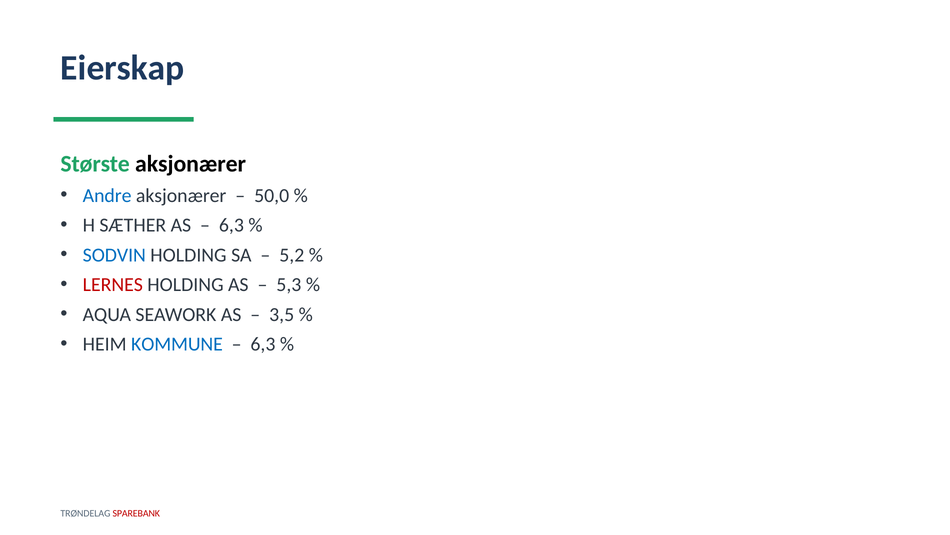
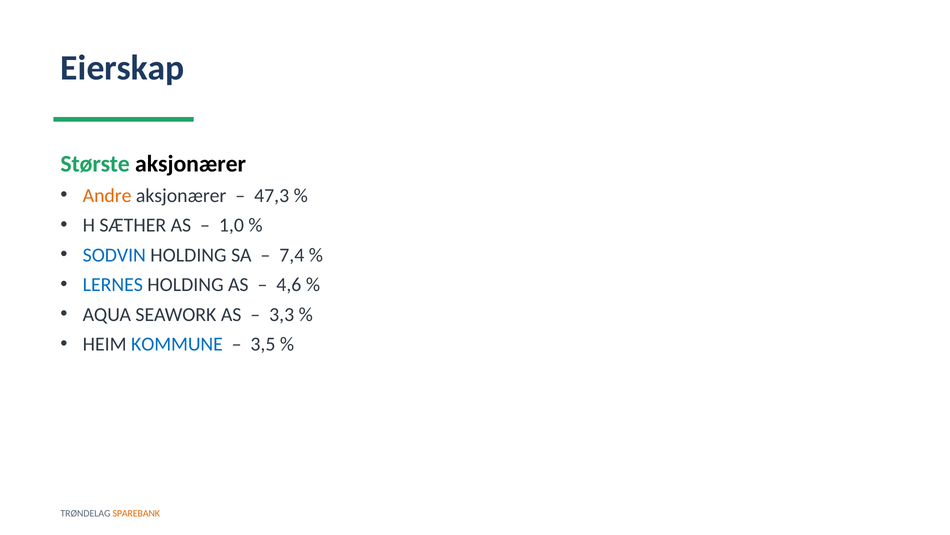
Andre colour: blue -> orange (107, 195)
50,0: 50,0 -> 47,3 (272, 195)
6,3: 6,3 -> 1,0 (231, 225)
5,2: 5,2 -> 7,4 (292, 255)
LERNES colour: red -> blue (113, 284)
5,3: 5,3 -> 4,6 (289, 284)
3,5: 3,5 -> 3,3 (282, 314)
6,3: 6,3 -> 3,5 (263, 344)
SPAREBANK colour: red -> orange (136, 513)
